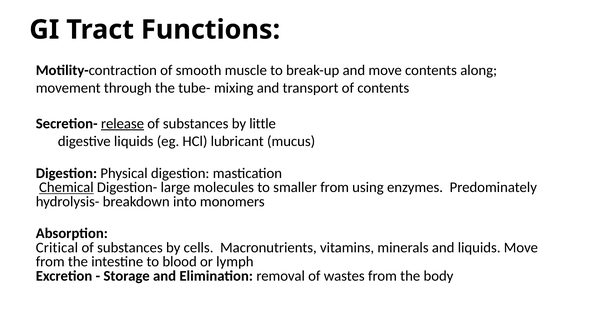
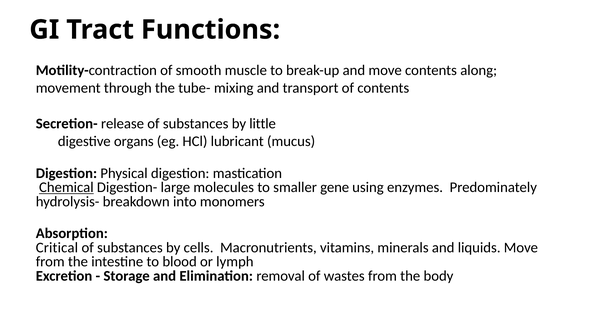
release underline: present -> none (122, 123)
digestive liquids: liquids -> organs (134, 141)
smaller from: from -> gene (335, 187)
